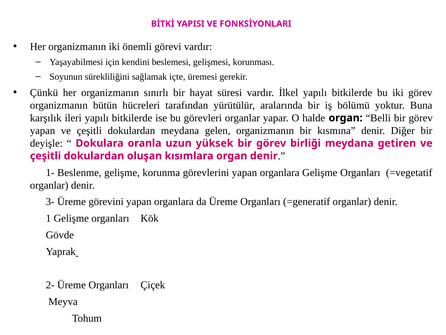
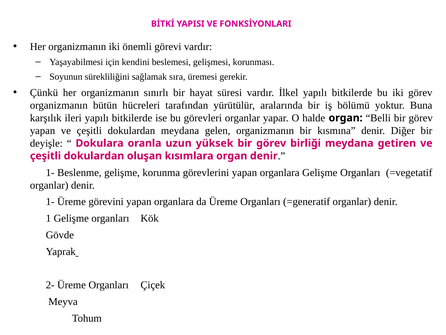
içte: içte -> sıra (177, 76)
3-: 3- -> 1- (50, 202)
